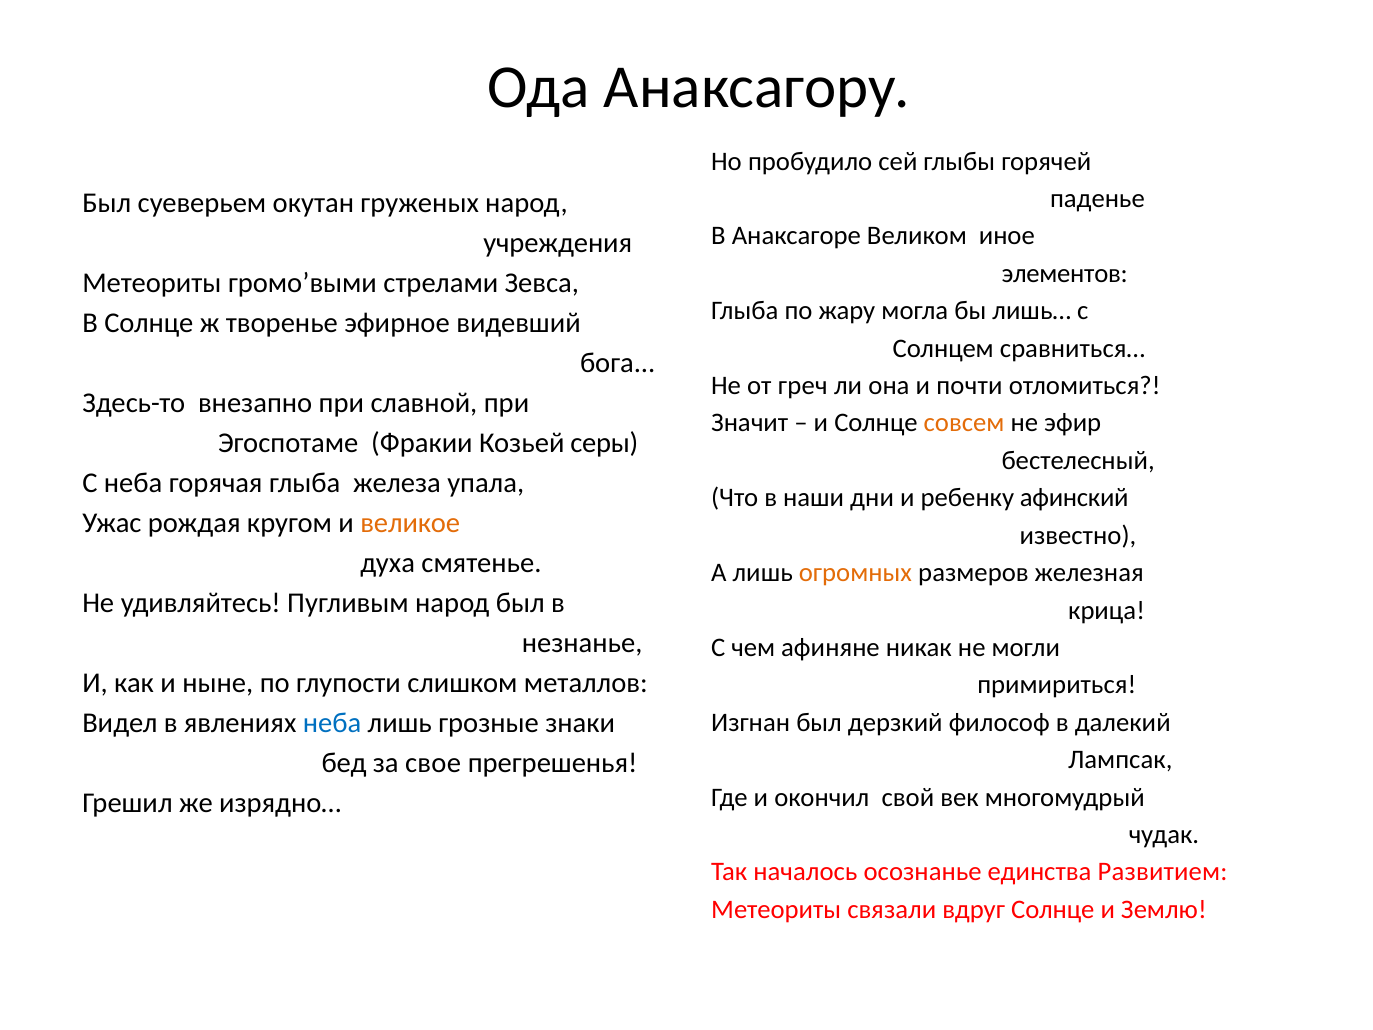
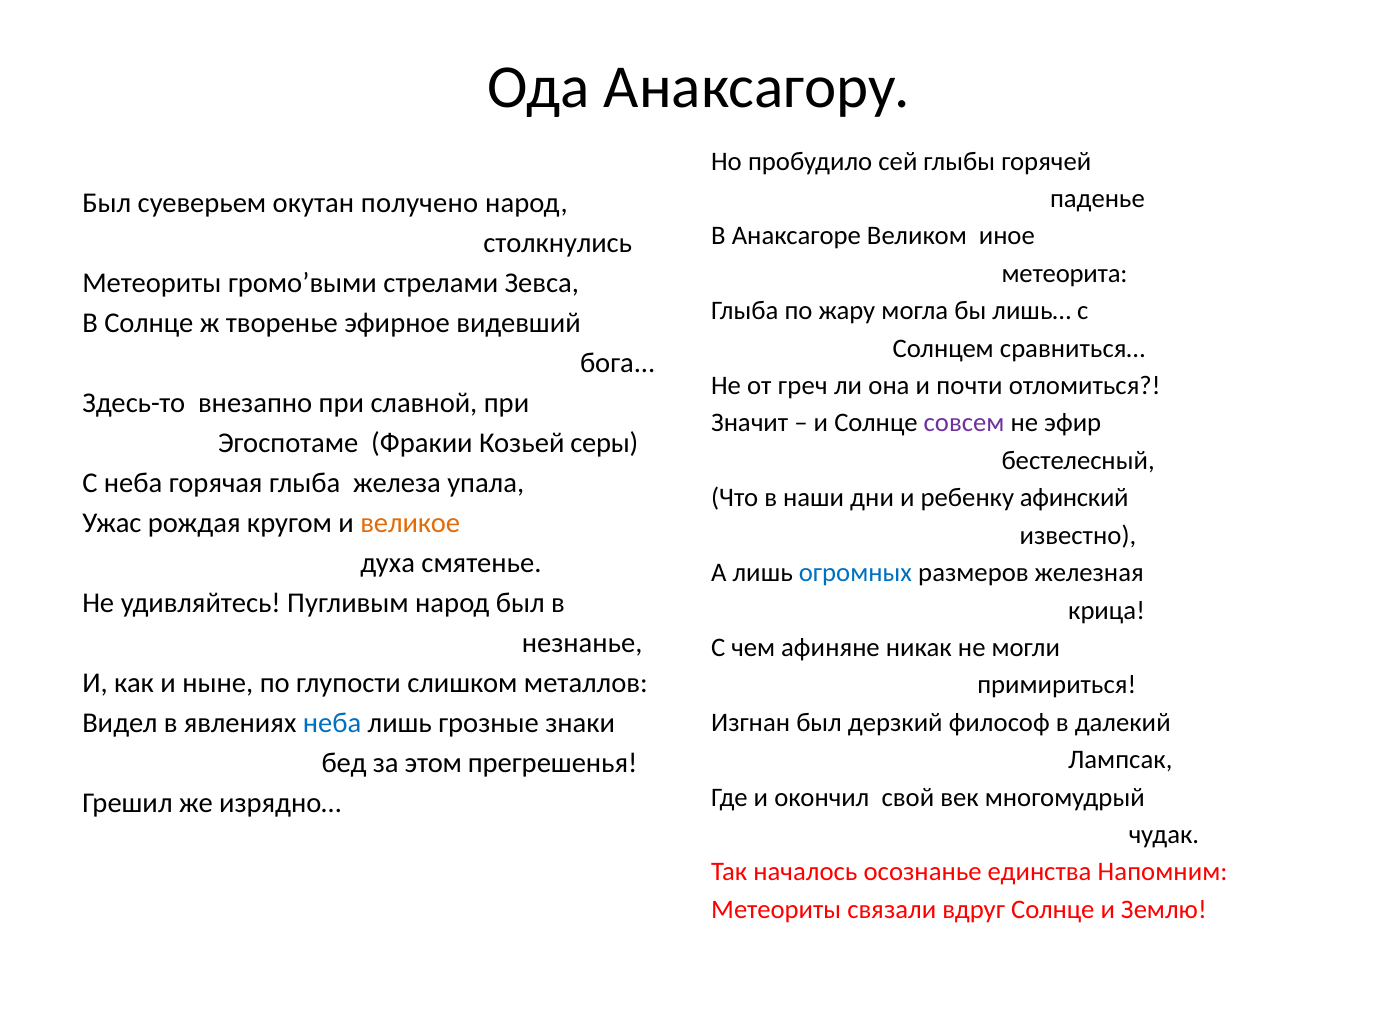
груженых: груженых -> получено (420, 203)
учреждения: учреждения -> столкнулись (558, 243)
элементов: элементов -> метеорита (1065, 273)
совсем colour: orange -> purple (964, 423)
огромных colour: orange -> blue (855, 573)
свое: свое -> этом (433, 763)
Развитием: Развитием -> Напомним (1163, 872)
